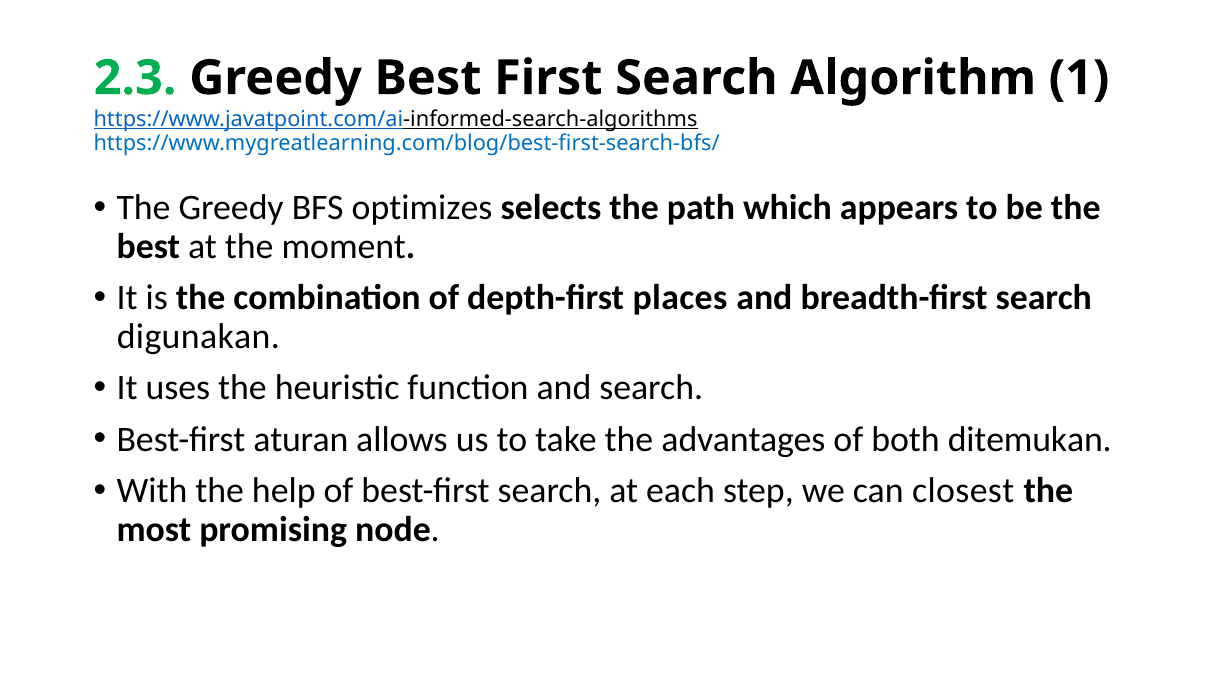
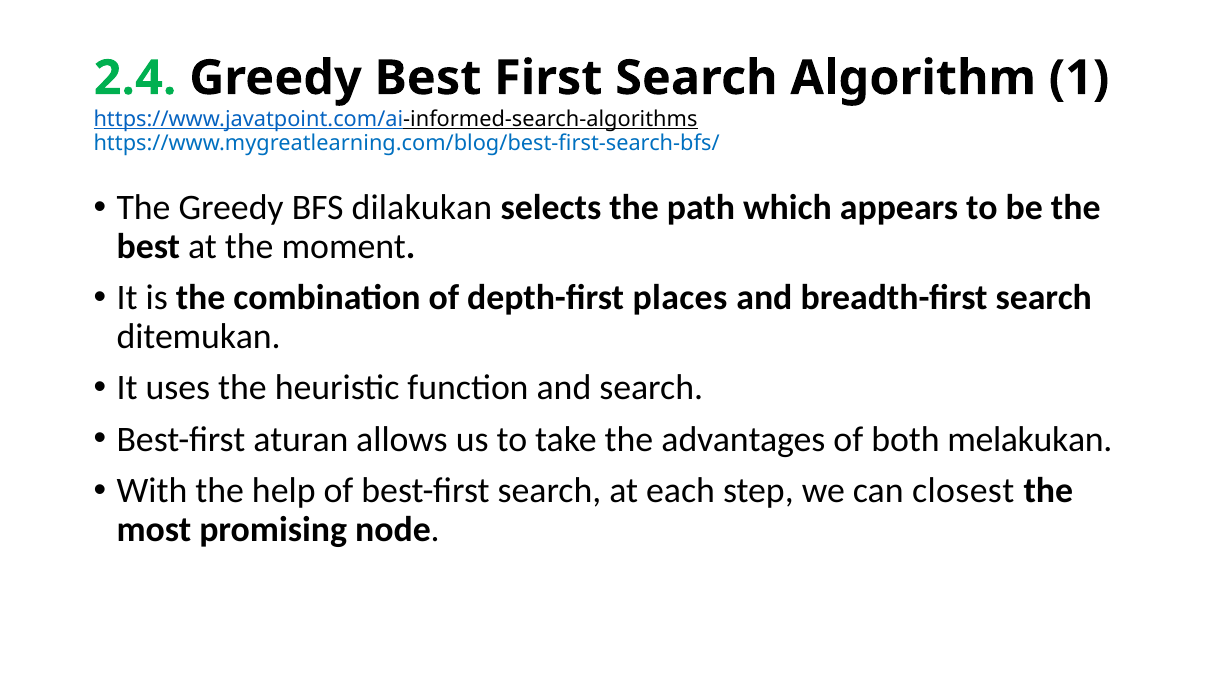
2.3: 2.3 -> 2.4 (135, 78)
optimizes: optimizes -> dilakukan (422, 208)
digunakan: digunakan -> ditemukan (199, 336)
ditemukan: ditemukan -> melakukan (1030, 439)
